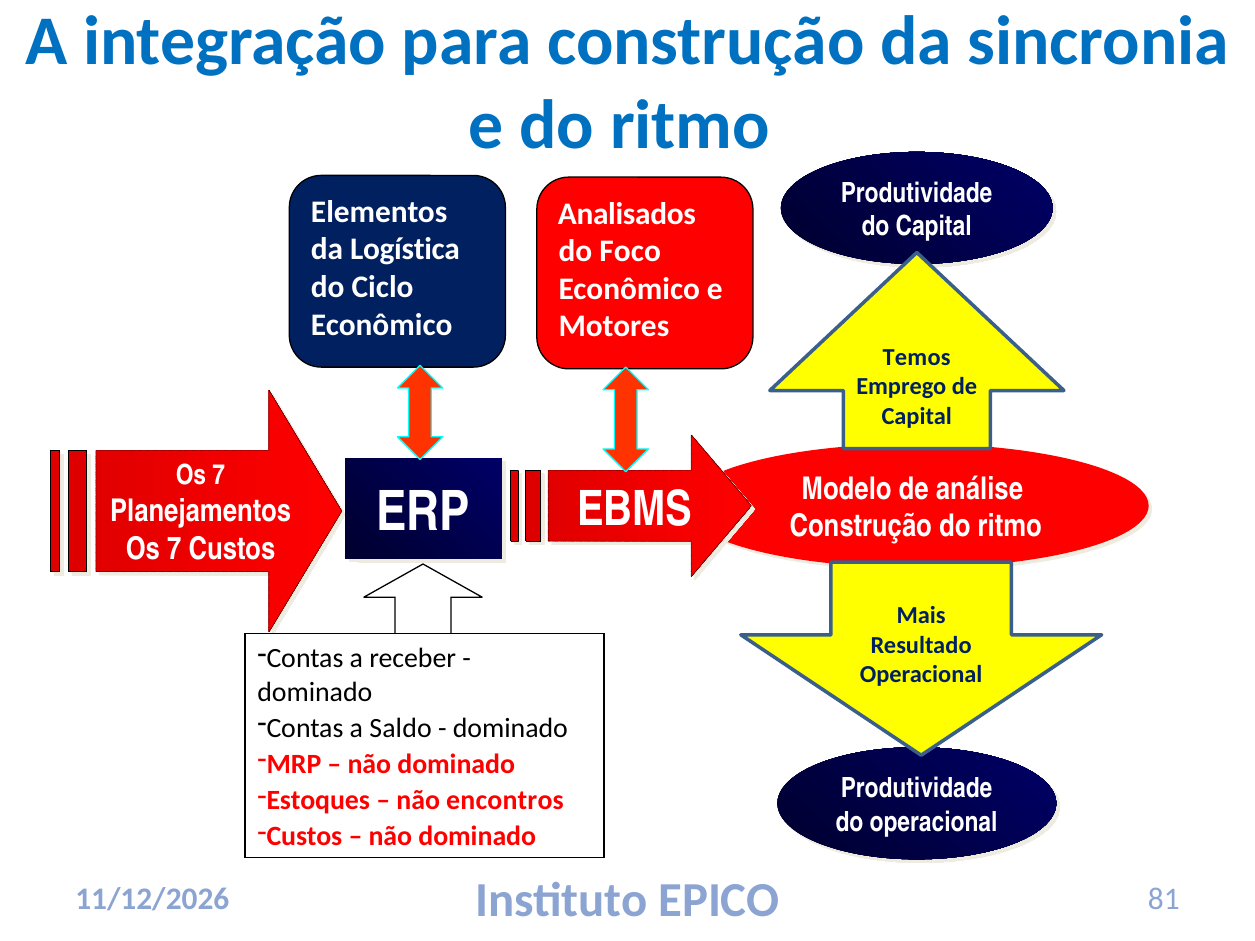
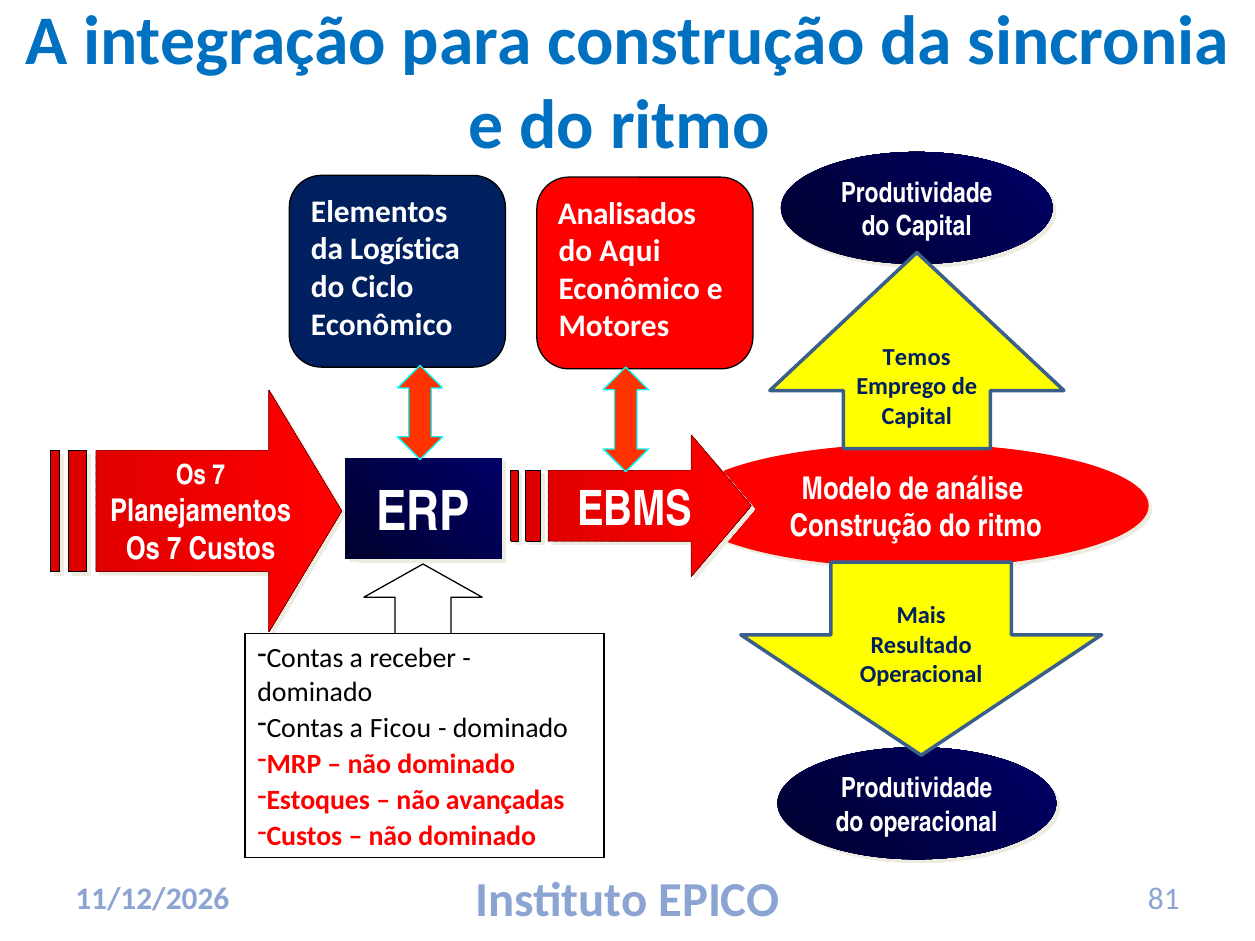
Foco: Foco -> Aqui (630, 251)
Saldo: Saldo -> Ficou (400, 728)
encontros: encontros -> avançadas (505, 801)
